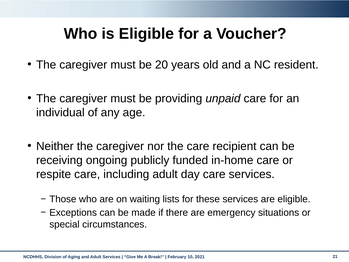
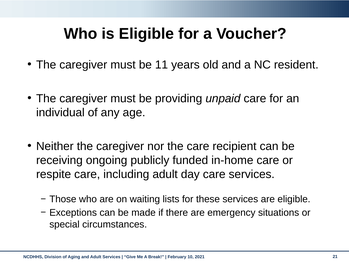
20: 20 -> 11 (162, 65)
